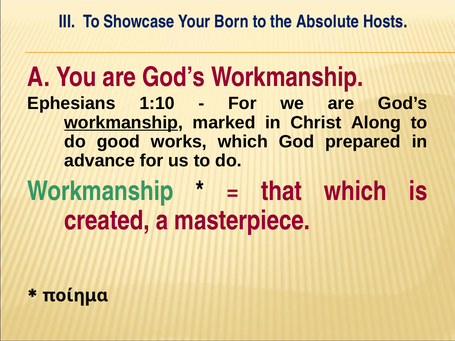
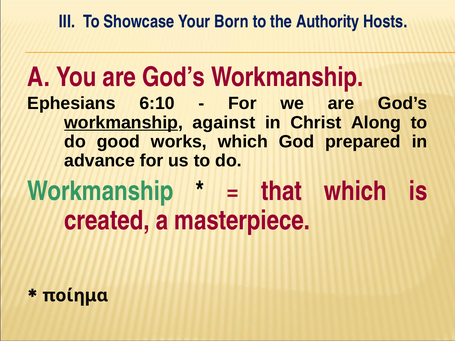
Absolute: Absolute -> Authority (328, 22)
1:10: 1:10 -> 6:10 (157, 104)
marked: marked -> against (224, 123)
